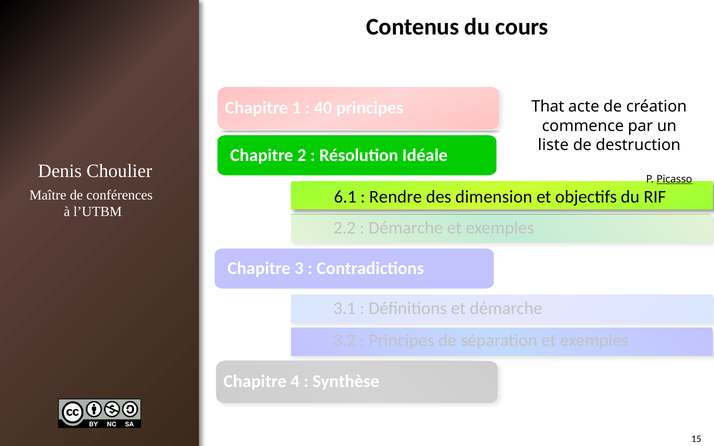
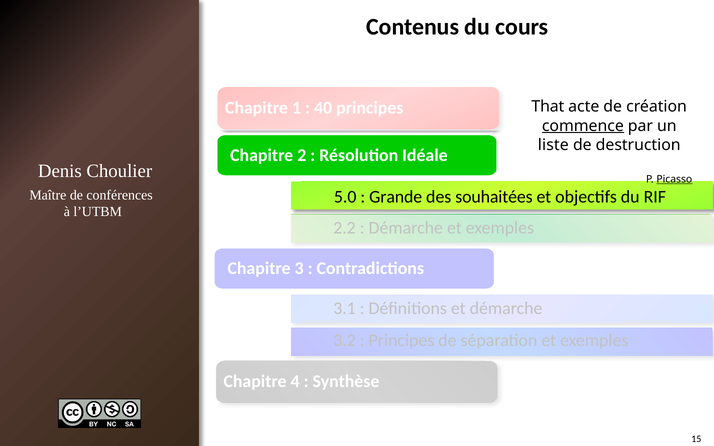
commence underline: none -> present (583, 126)
6.1: 6.1 -> 5.0 (345, 197)
Rendre: Rendre -> Grande (396, 197)
dimension: dimension -> souhaitées (494, 197)
